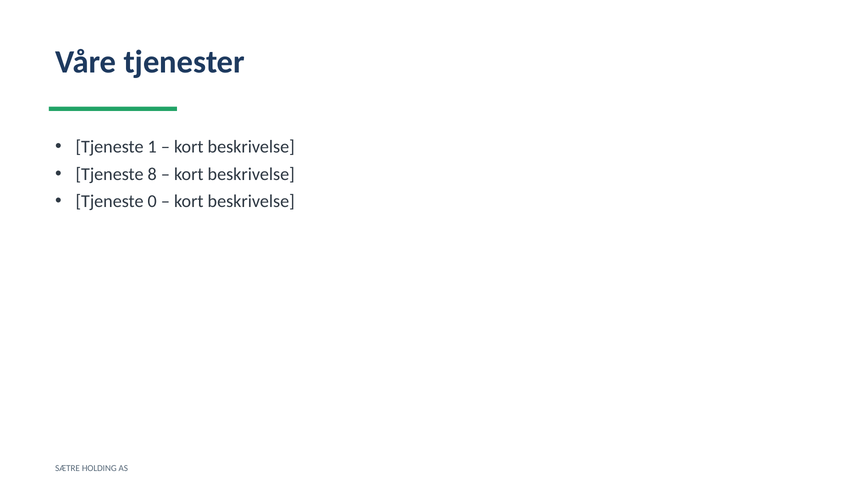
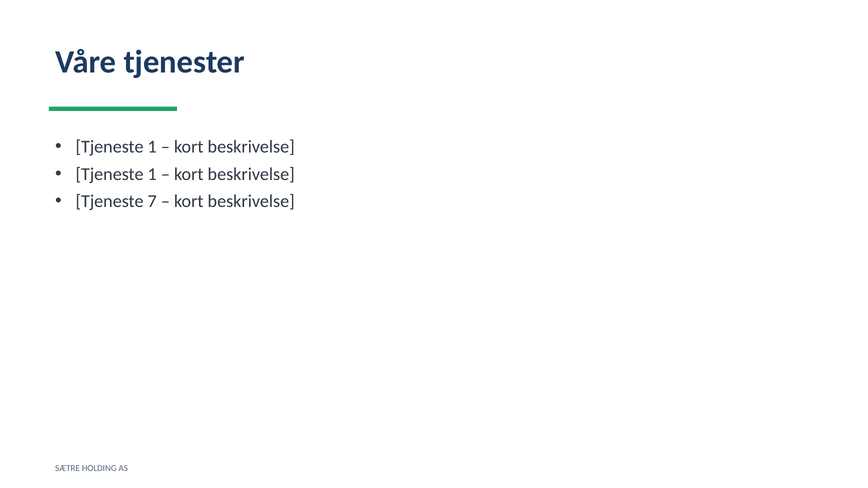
8: 8 -> 1 (152, 174)
0: 0 -> 7 (152, 201)
